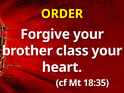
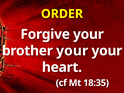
brother class: class -> your (72, 51)
